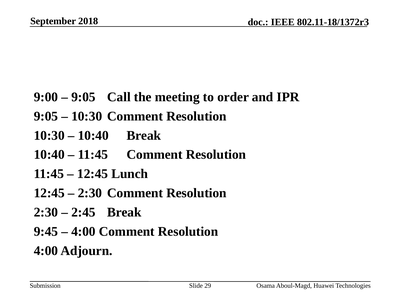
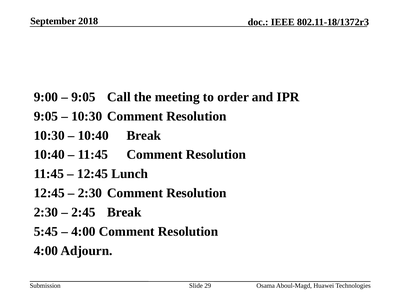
9:45: 9:45 -> 5:45 (46, 231)
